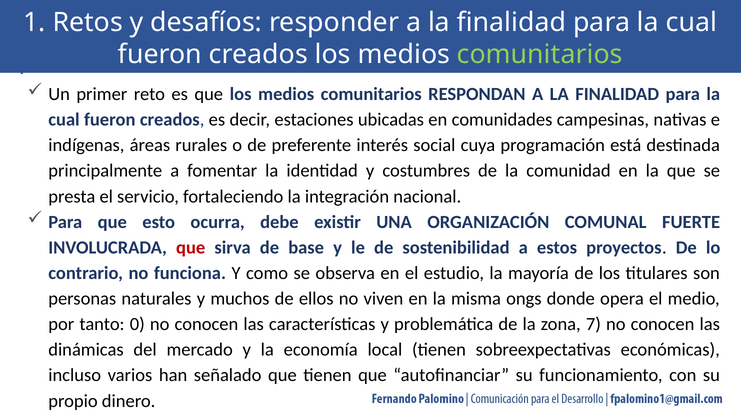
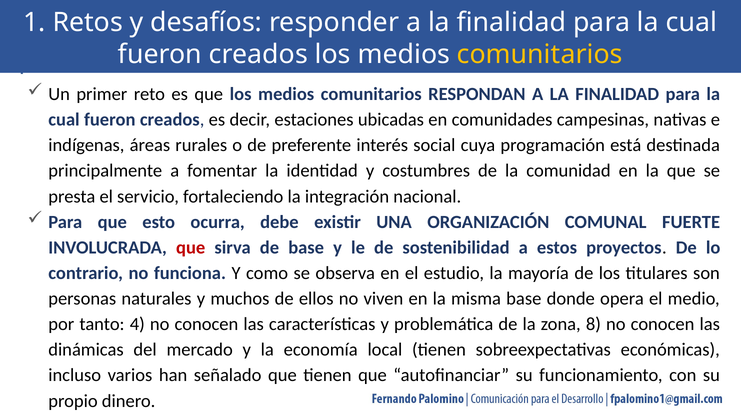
comunitarios colour: light green -> yellow (540, 54)
misma ongs: ongs -> base (524, 299)
0: 0 -> 4 (137, 324)
7: 7 -> 8 (593, 324)
